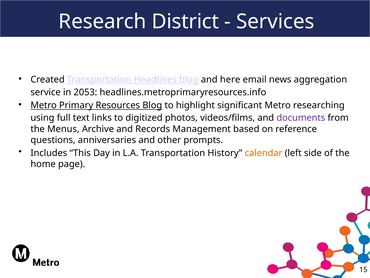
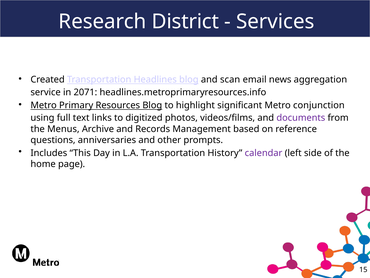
here: here -> scan (230, 80)
2053: 2053 -> 2071 (85, 92)
researching: researching -> conjunction (319, 105)
calendar colour: orange -> purple (264, 153)
